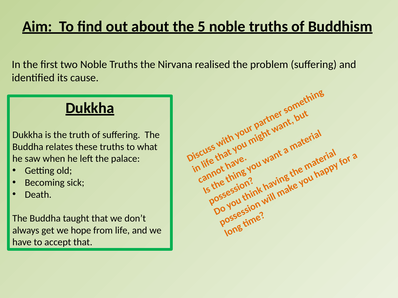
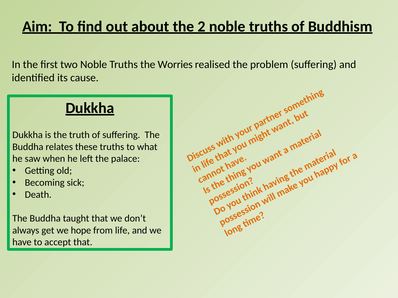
5: 5 -> 2 (202, 27)
Nirvana: Nirvana -> Worries (175, 65)
